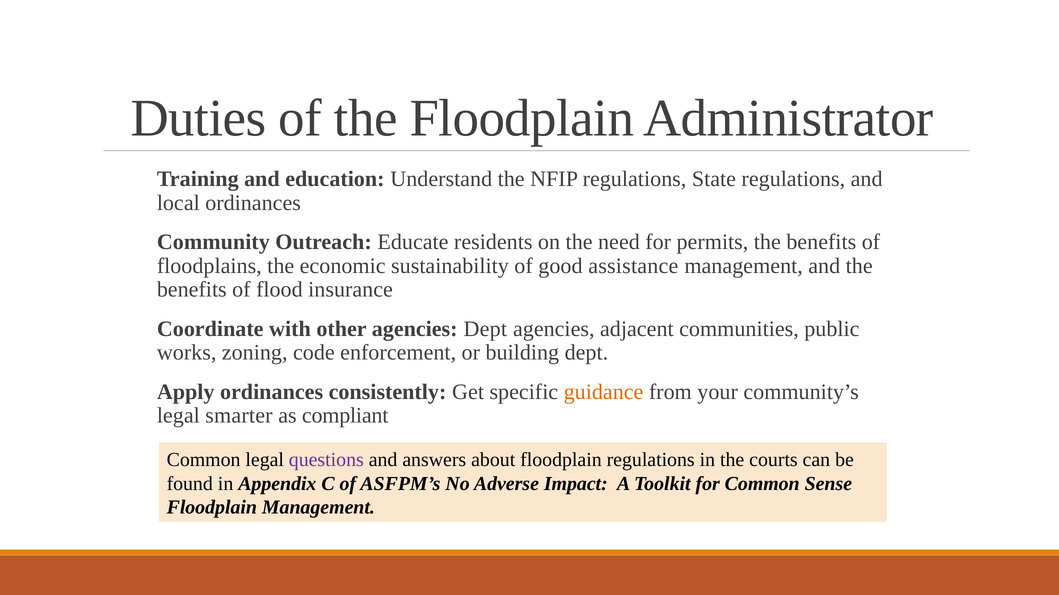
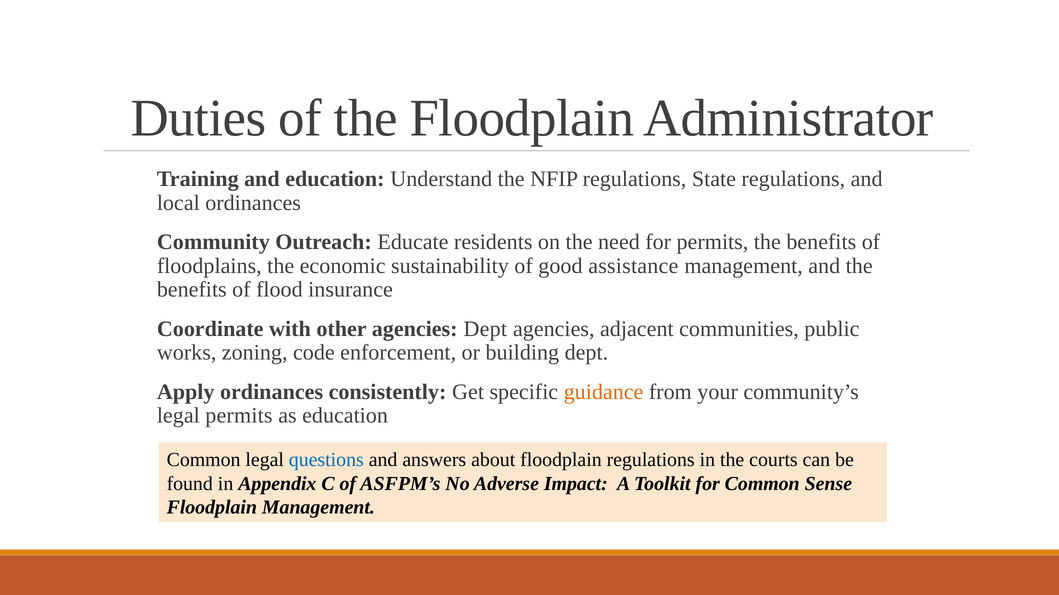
legal smarter: smarter -> permits (239, 416)
as compliant: compliant -> education (345, 416)
questions colour: purple -> blue (326, 460)
